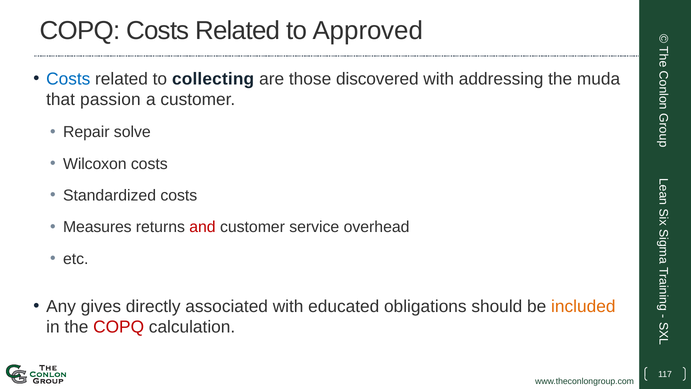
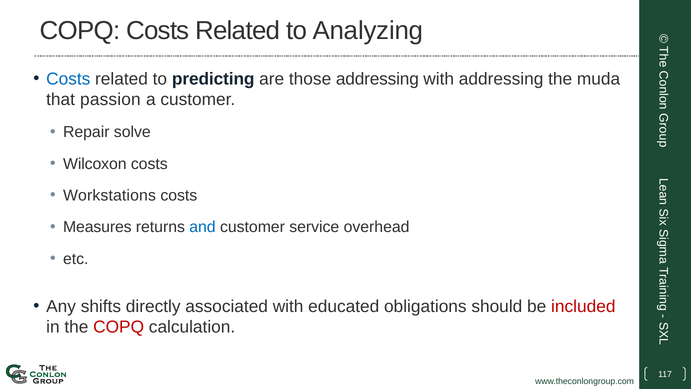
Approved: Approved -> Analyzing (368, 31)
collecting: collecting -> predicting (213, 79)
those discovered: discovered -> addressing (377, 79)
Standardized: Standardized -> Workstations (109, 195)
and colour: red -> blue (202, 227)
gives: gives -> shifts (101, 306)
included colour: orange -> red (583, 306)
